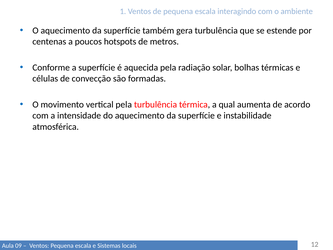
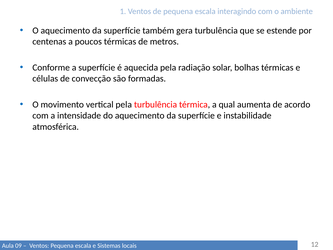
poucos hotspots: hotspots -> térmicas (120, 42)
